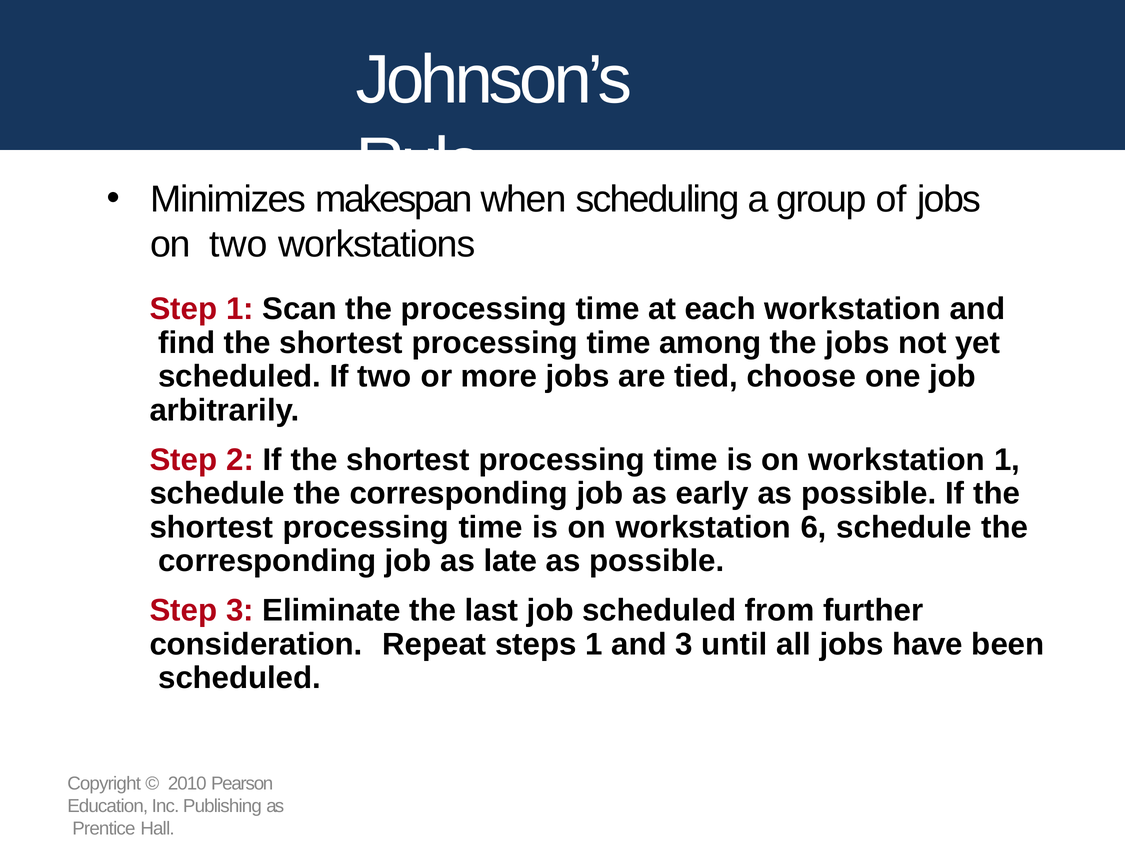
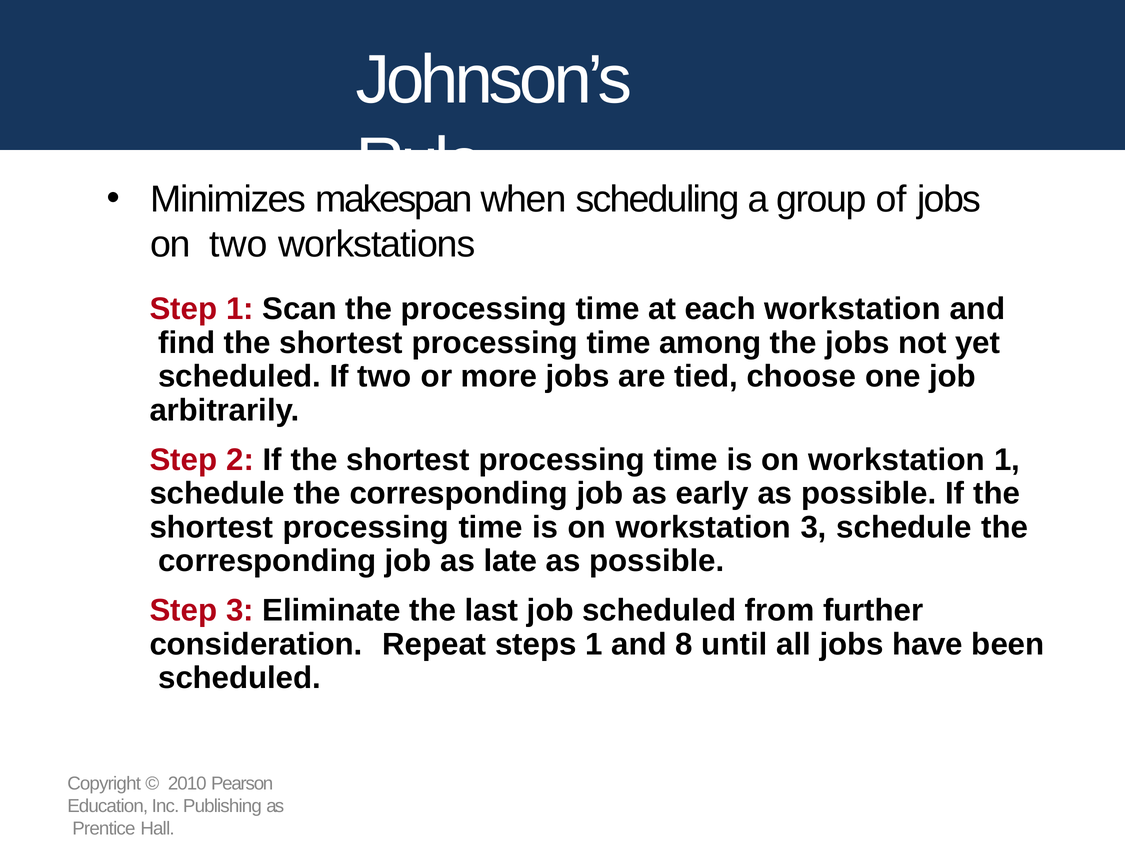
workstation 6: 6 -> 3 (814, 527)
and 3: 3 -> 8 (684, 644)
